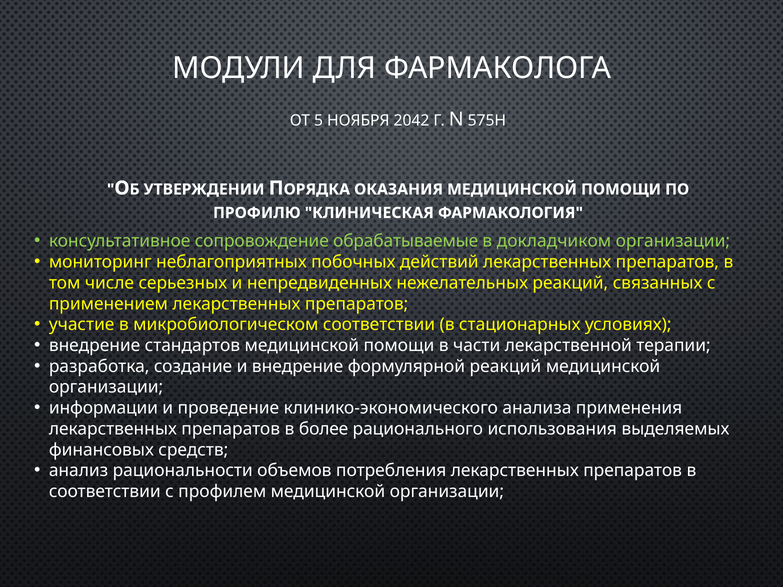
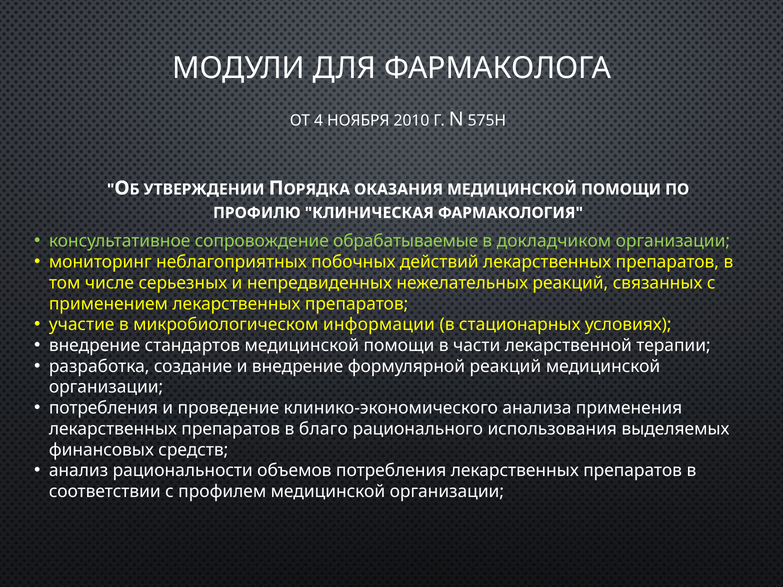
5: 5 -> 4 (319, 121)
2042: 2042 -> 2010 (411, 121)
микробиологическом соответствии: соответствии -> информации (379, 325)
информации: информации -> потребления (103, 408)
более: более -> благо (323, 429)
